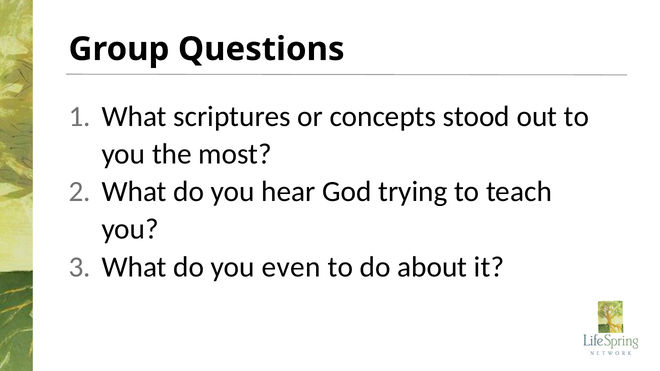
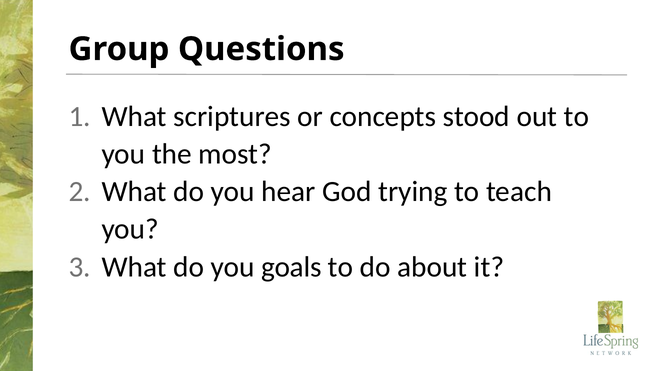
even: even -> goals (291, 267)
